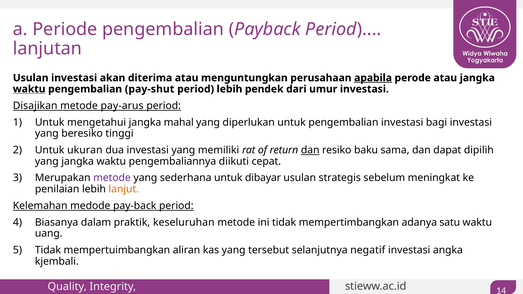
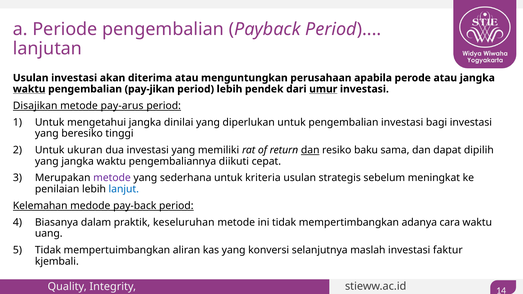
apabila underline: present -> none (373, 78)
pay-shut: pay-shut -> pay-jikan (150, 89)
umur underline: none -> present (323, 89)
mahal: mahal -> dinilai (179, 122)
dibayar: dibayar -> kriteria (263, 178)
lanjut colour: orange -> blue (124, 189)
satu: satu -> cara (450, 222)
tersebut: tersebut -> konversi (269, 250)
negatif: negatif -> maslah (368, 250)
angka: angka -> faktur (448, 250)
